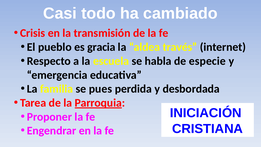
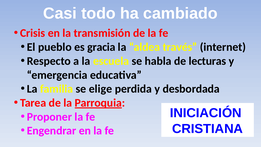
especie: especie -> lecturas (207, 61)
pues: pues -> elige (100, 89)
